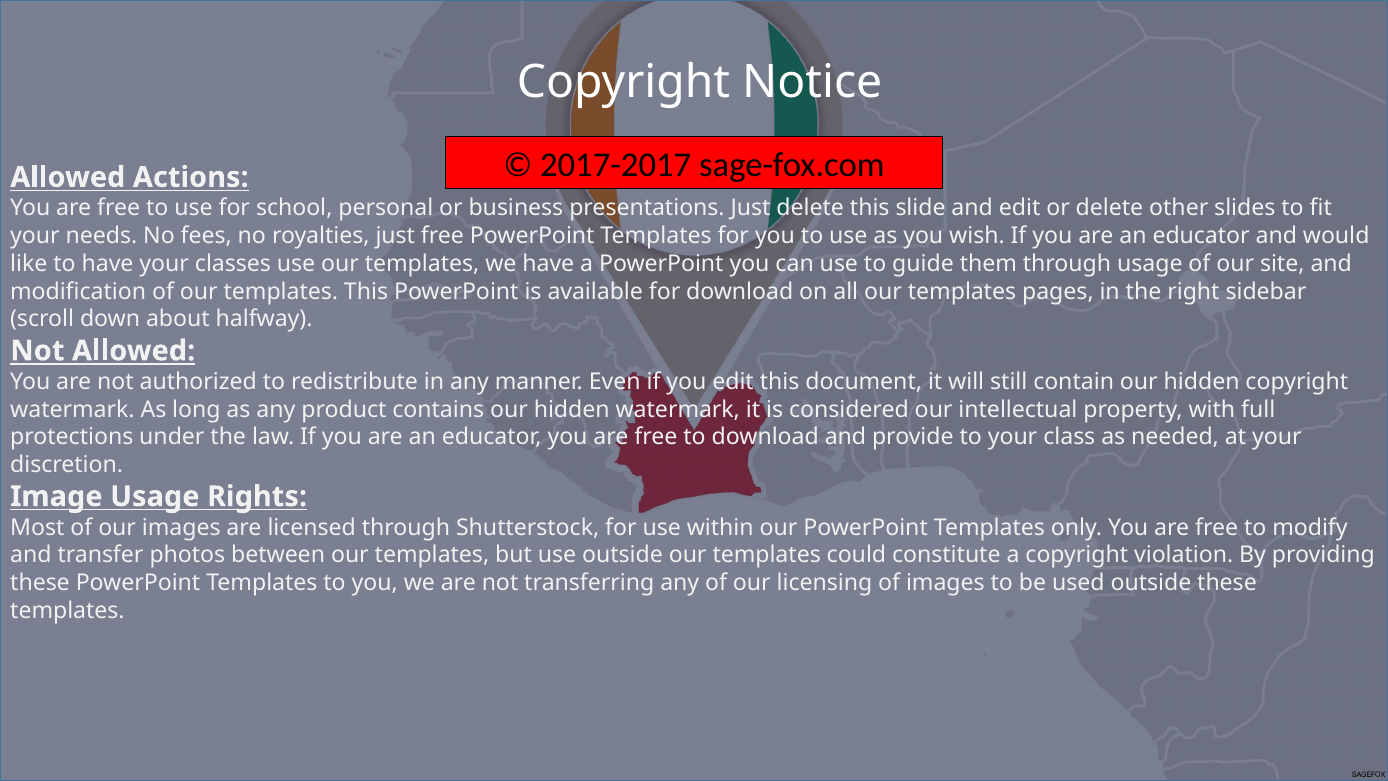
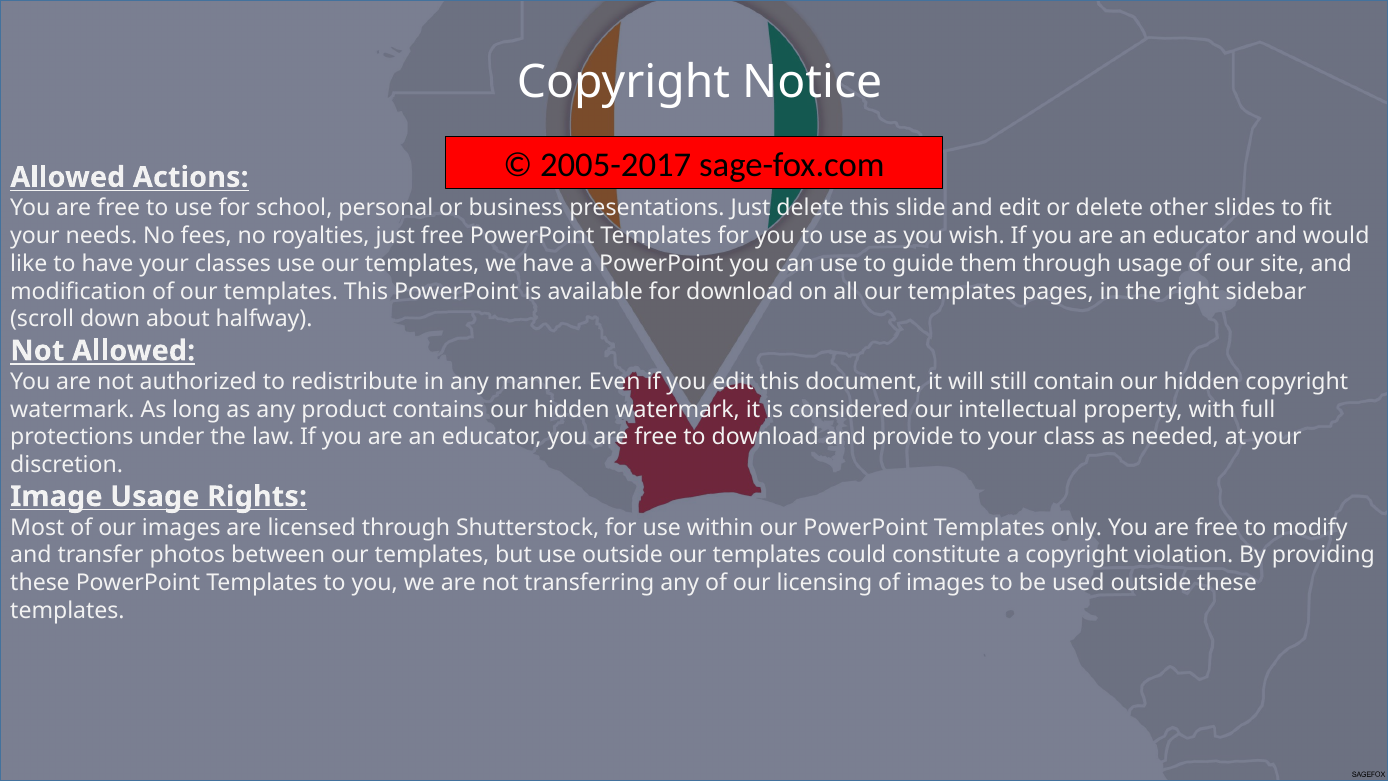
2017-2017: 2017-2017 -> 2005-2017 (616, 165)
